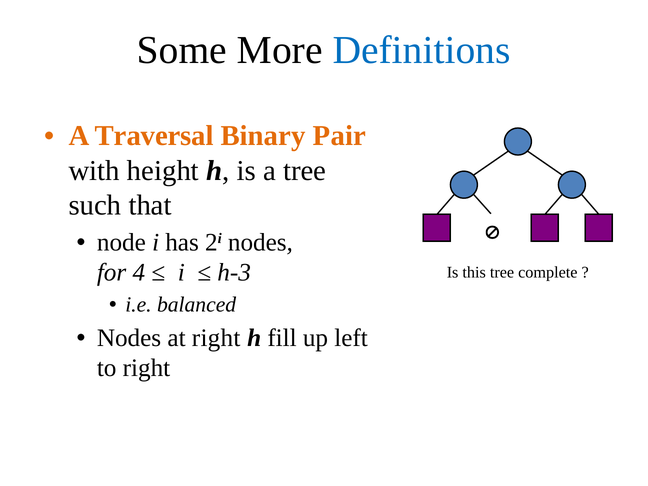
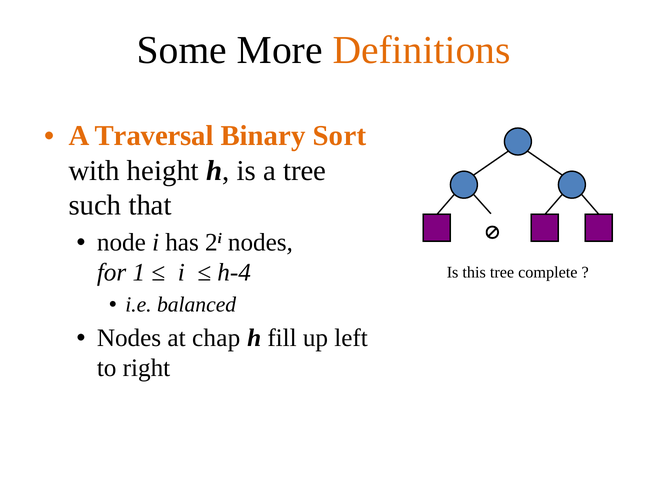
Definitions colour: blue -> orange (422, 50)
Pair: Pair -> Sort (339, 136)
4: 4 -> 1 (139, 272)
h-3: h-3 -> h-4 (234, 272)
at right: right -> chap (216, 338)
